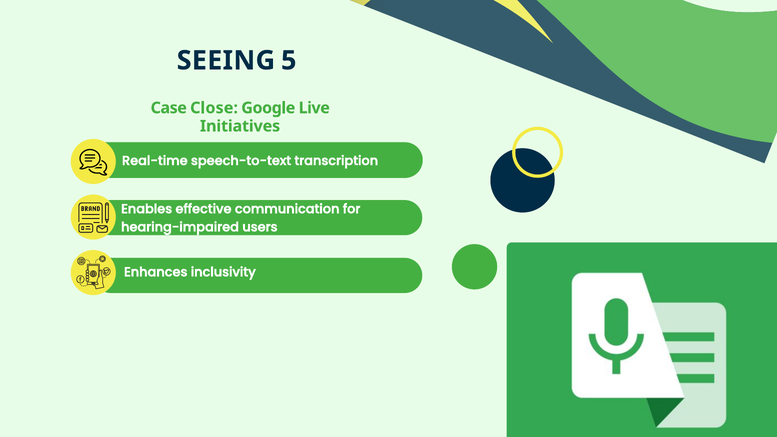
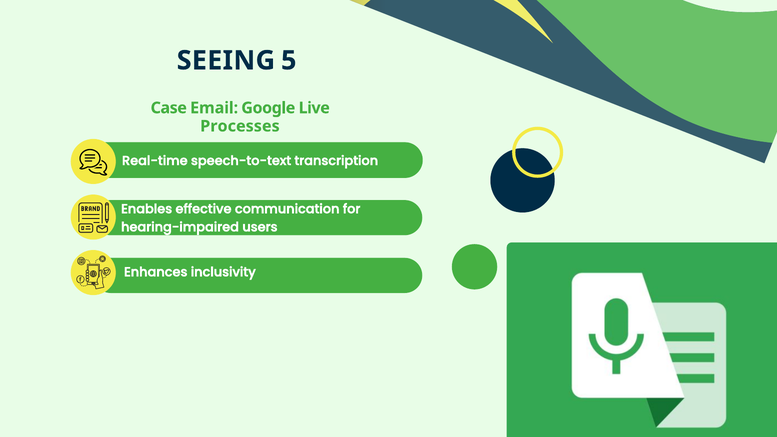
Close: Close -> Email (214, 108)
Initiatives: Initiatives -> Processes (240, 126)
